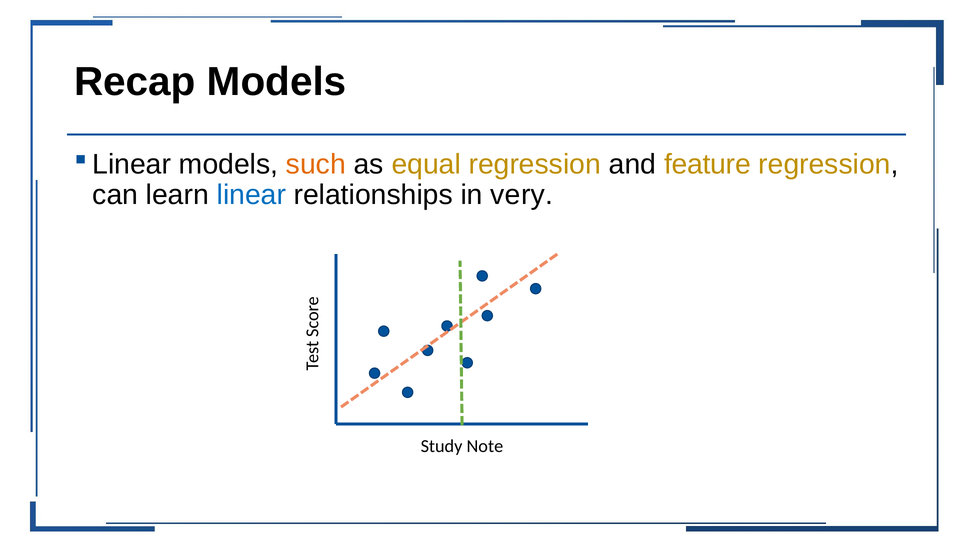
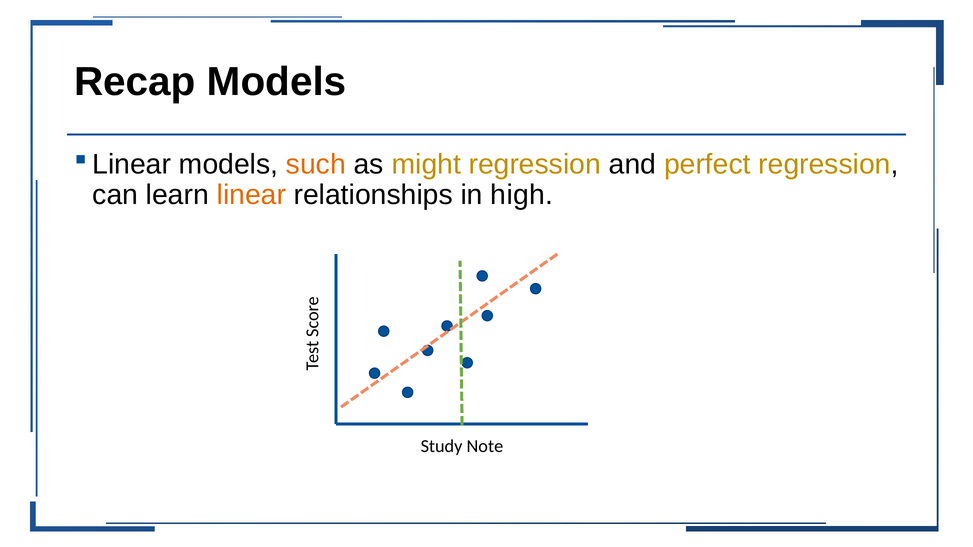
equal: equal -> might (426, 165)
feature: feature -> perfect (707, 165)
linear colour: blue -> orange (251, 195)
very: very -> high (522, 195)
